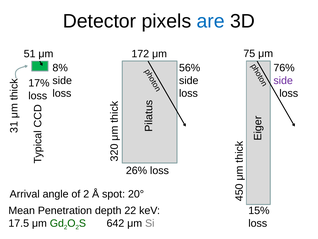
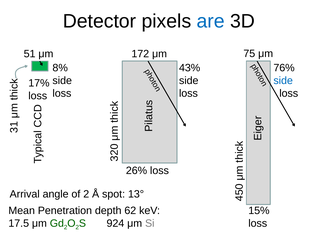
56%: 56% -> 43% (190, 68)
side colour: purple -> blue (283, 80)
20°: 20° -> 13° (136, 194)
22: 22 -> 62 (130, 210)
642: 642 -> 924 (115, 223)
